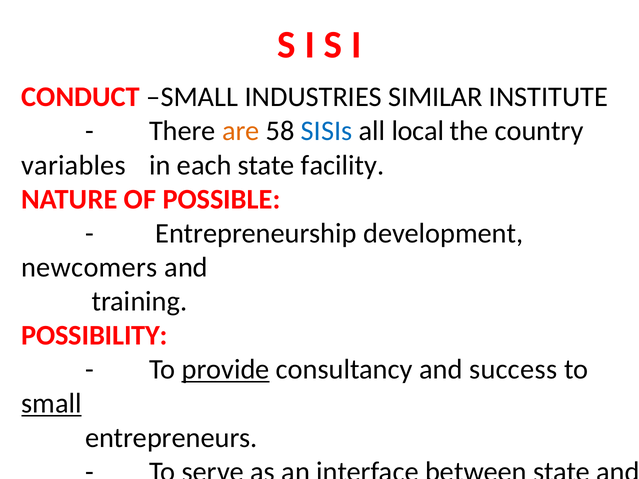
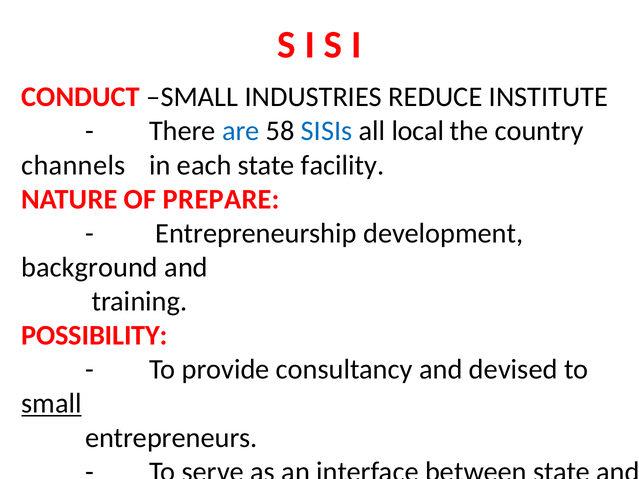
SIMILAR: SIMILAR -> REDUCE (435, 97)
are colour: orange -> blue (241, 131)
variables: variables -> channels (73, 165)
POSSIBLE: POSSIBLE -> PREPARE (221, 199)
newcomers: newcomers -> background (90, 267)
provide underline: present -> none (226, 370)
success: success -> devised (513, 370)
